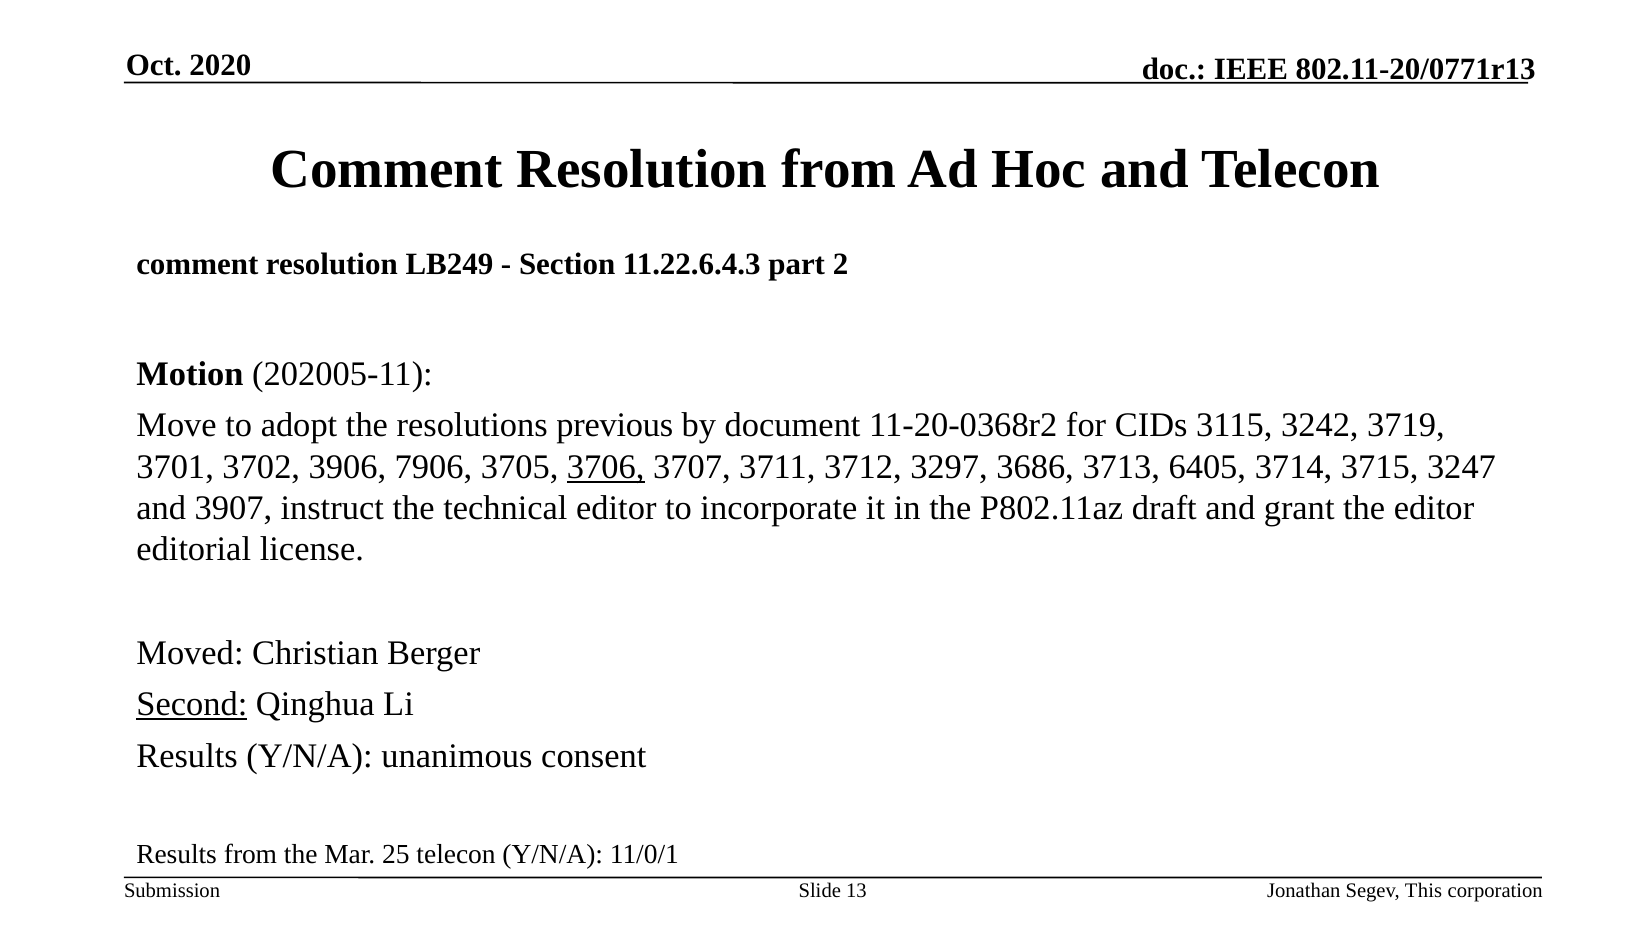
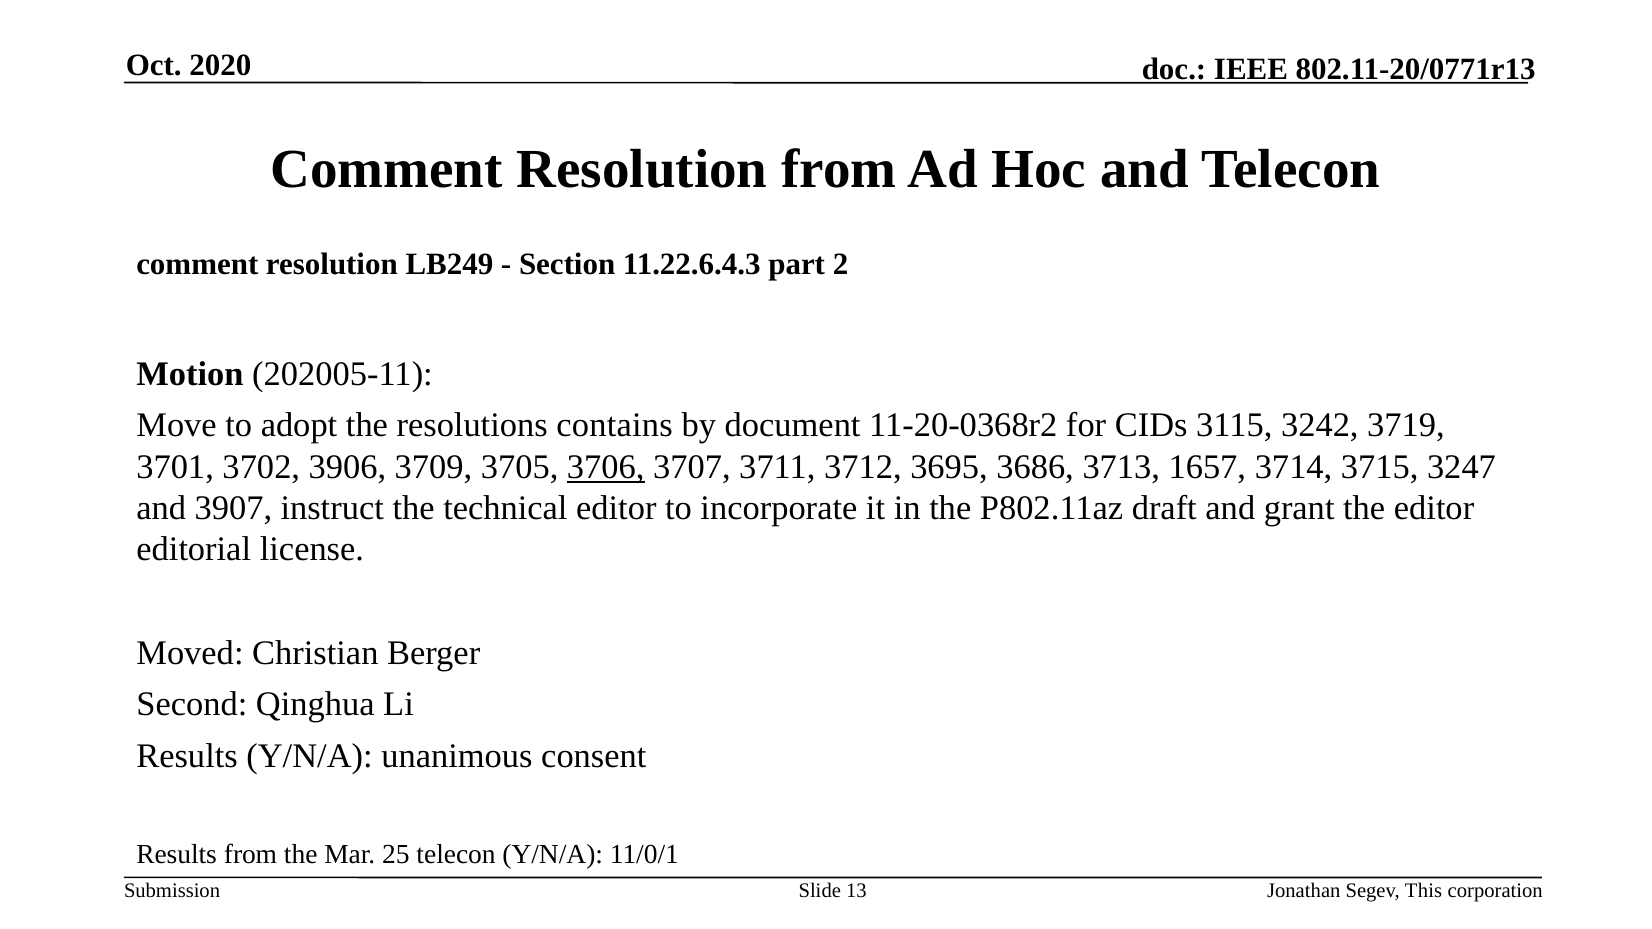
previous: previous -> contains (615, 426)
7906: 7906 -> 3709 (433, 467)
3297: 3297 -> 3695 (949, 467)
6405: 6405 -> 1657 (1207, 467)
Second underline: present -> none (192, 705)
